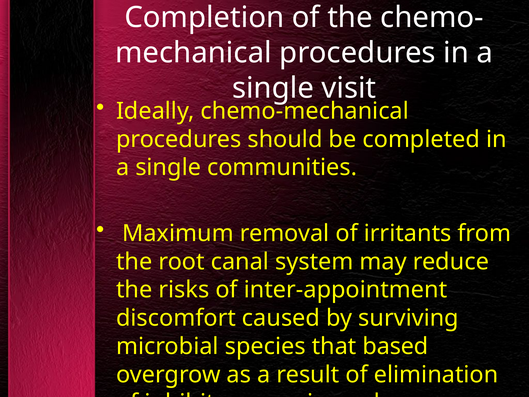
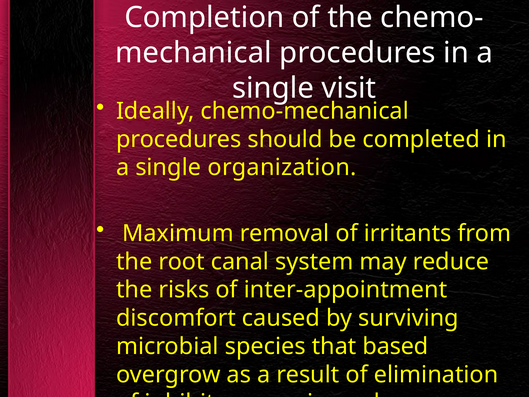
communities: communities -> organization (282, 167)
